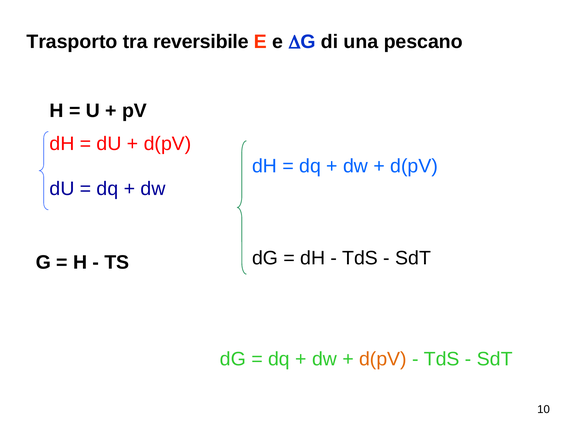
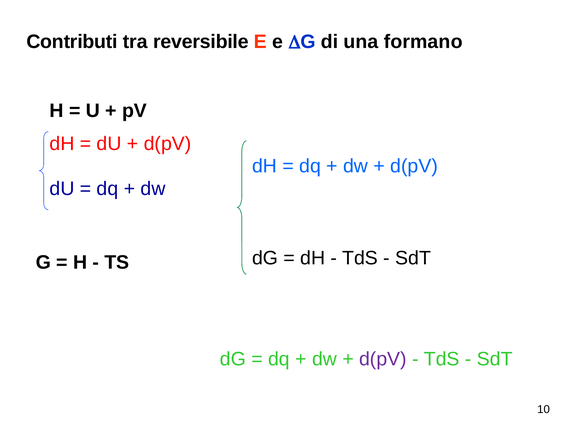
Trasporto: Trasporto -> Contributi (72, 42)
pescano: pescano -> formano (423, 42)
d(pV colour: orange -> purple (383, 360)
